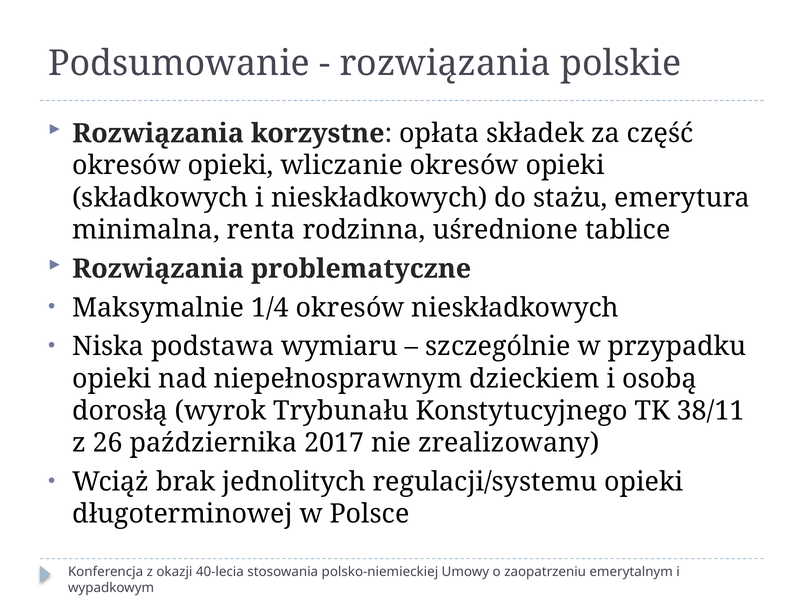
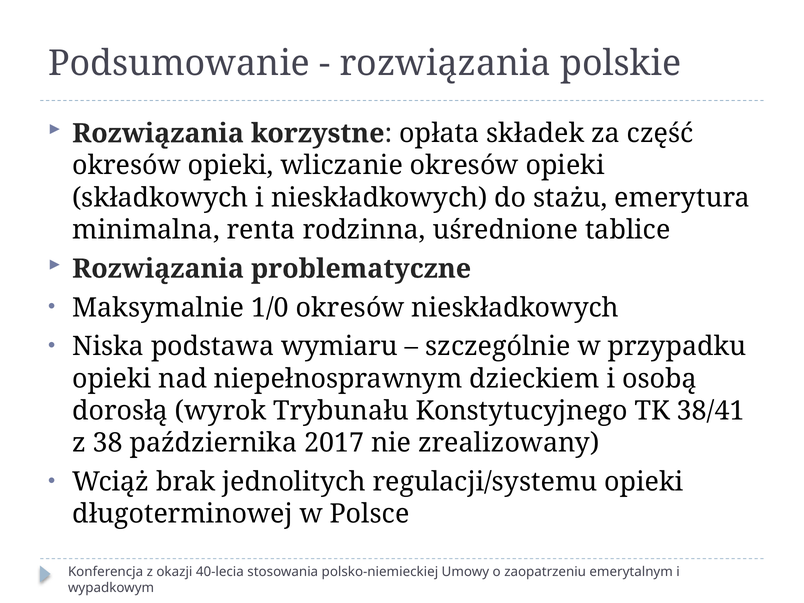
1/4: 1/4 -> 1/0 (270, 308)
38/11: 38/11 -> 38/41 (711, 411)
26: 26 -> 38 (108, 443)
